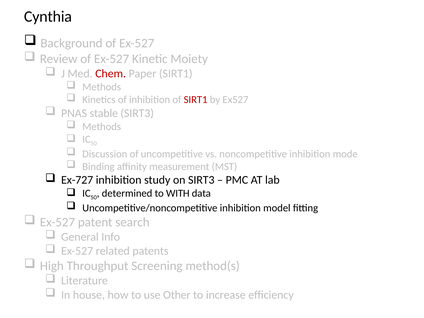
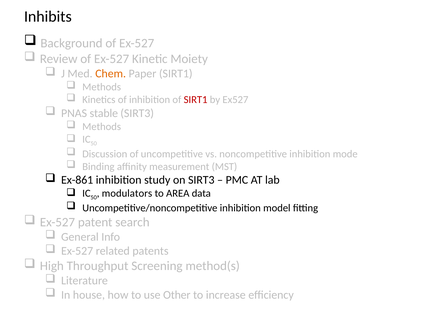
Cynthia: Cynthia -> Inhibits (48, 16)
Chem colour: red -> orange (111, 74)
Ex-727: Ex-727 -> Ex-861 (77, 180)
determined: determined -> modulators (127, 193)
WITH: WITH -> AREA (178, 193)
